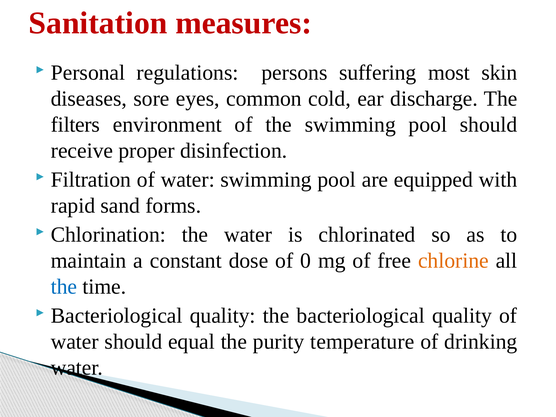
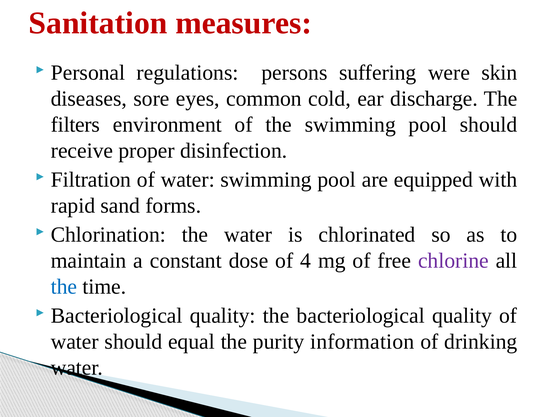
most: most -> were (449, 73)
0: 0 -> 4 (306, 261)
chlorine colour: orange -> purple (453, 261)
temperature: temperature -> information (362, 342)
